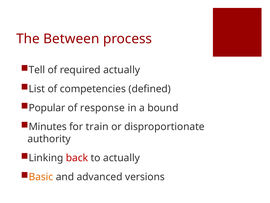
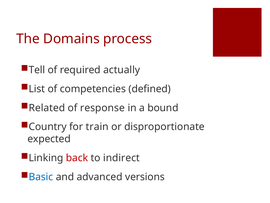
Between: Between -> Domains (71, 39)
Popular: Popular -> Related (47, 108)
Minutes: Minutes -> Country (48, 127)
authority: authority -> expected (49, 139)
to actually: actually -> indirect (121, 158)
Basic colour: orange -> blue (41, 177)
